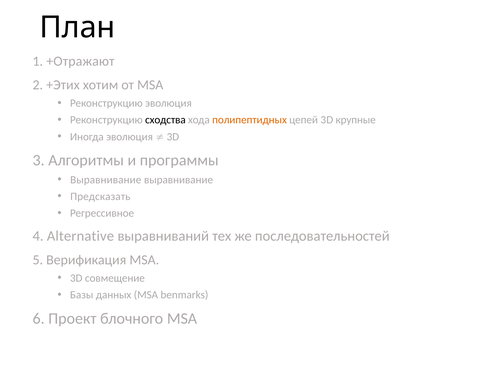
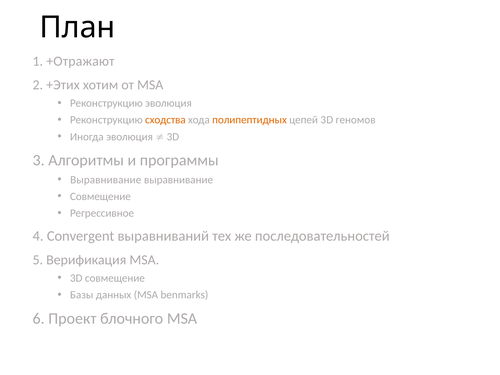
сходства colour: black -> orange (165, 120)
крупные: крупные -> геномов (356, 120)
Предсказать: Предсказать -> Совмещение (100, 196)
Alternative: Alternative -> Convergent (81, 236)
